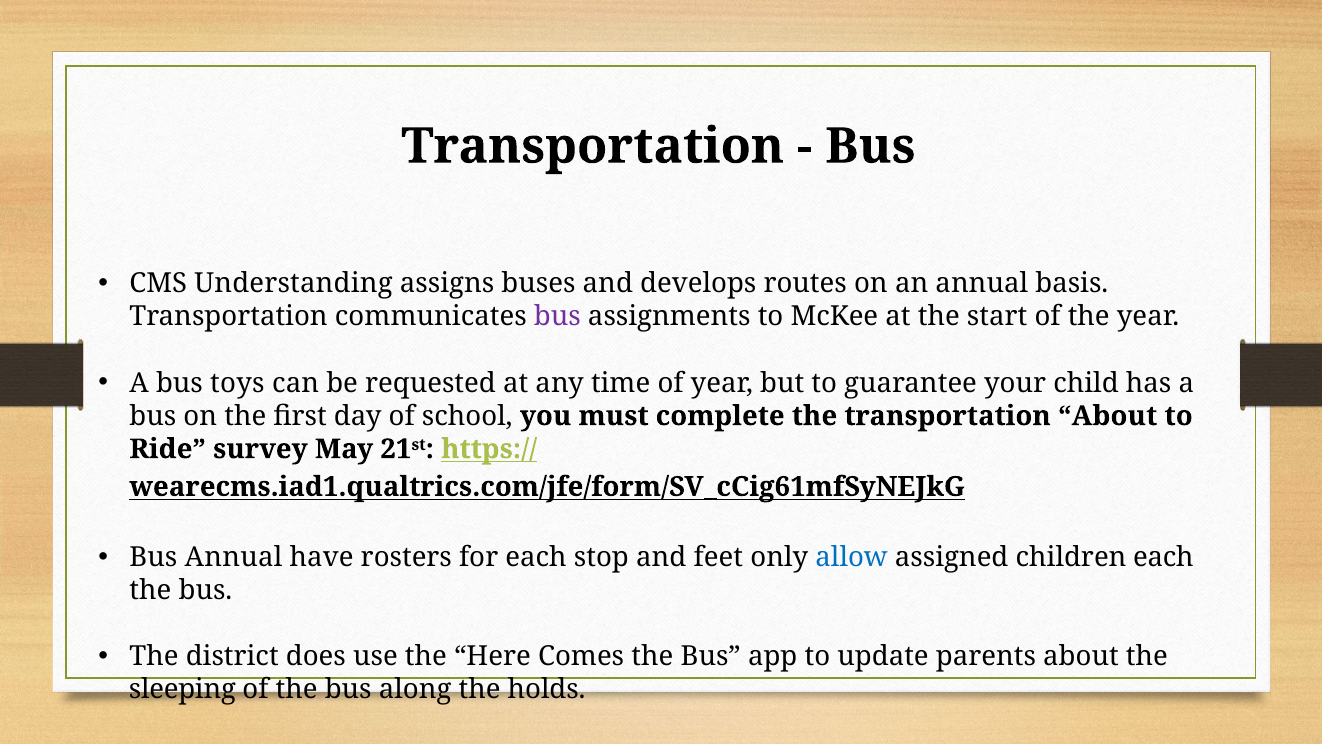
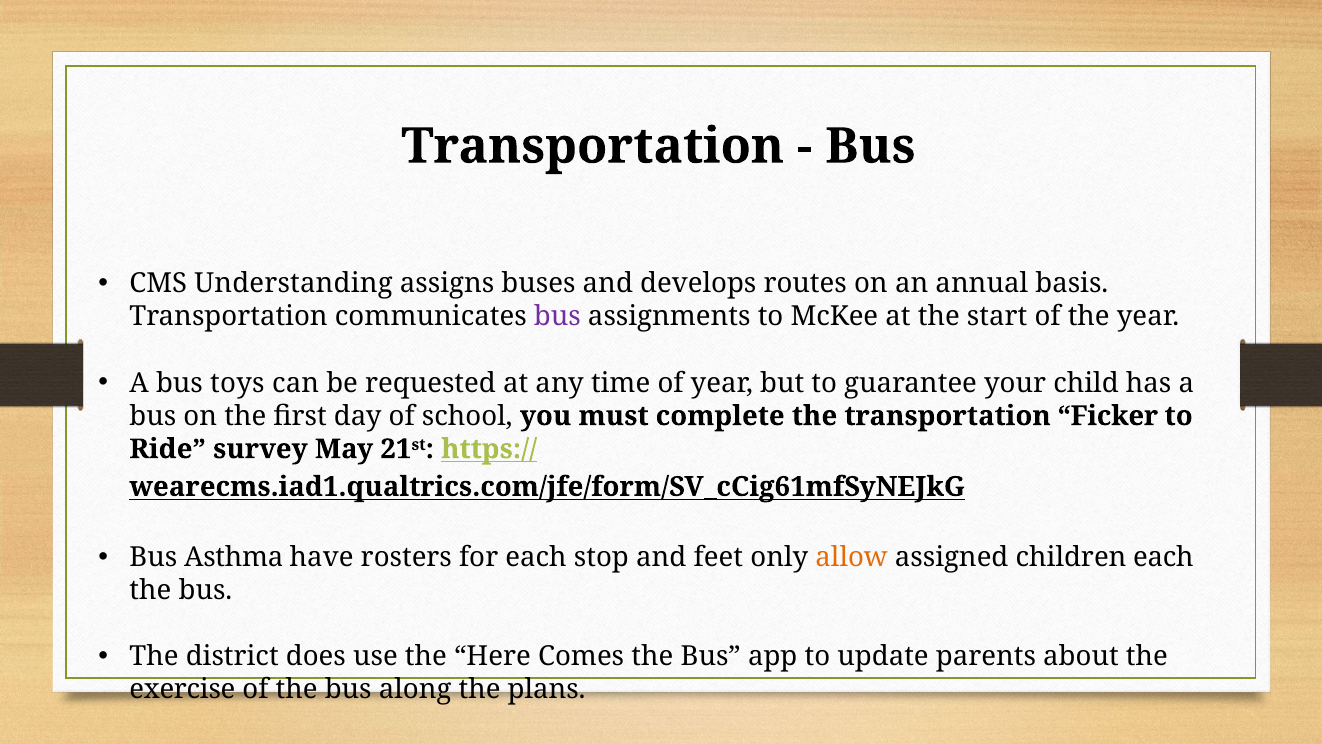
transportation About: About -> Ficker (1108, 416)
Bus Annual: Annual -> Asthma (234, 557)
allow colour: blue -> orange (852, 557)
sleeping: sleeping -> exercise (182, 690)
holds: holds -> plans (547, 690)
